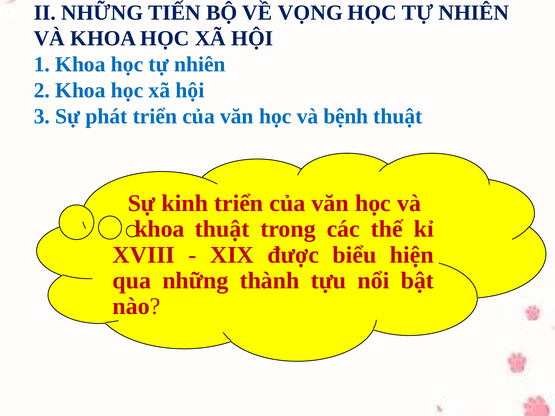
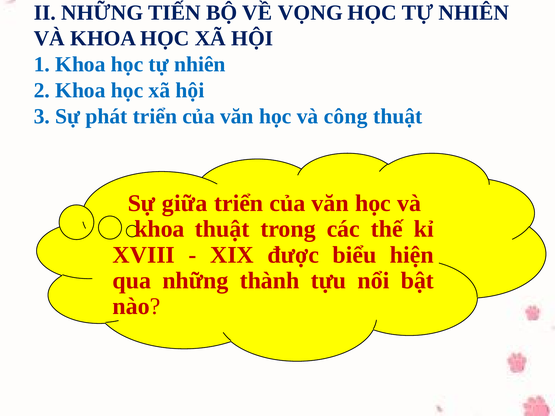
bệnh: bệnh -> công (346, 116)
kinh: kinh -> giữa (185, 203)
